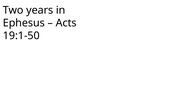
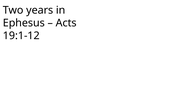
19:1-50: 19:1-50 -> 19:1-12 (21, 36)
